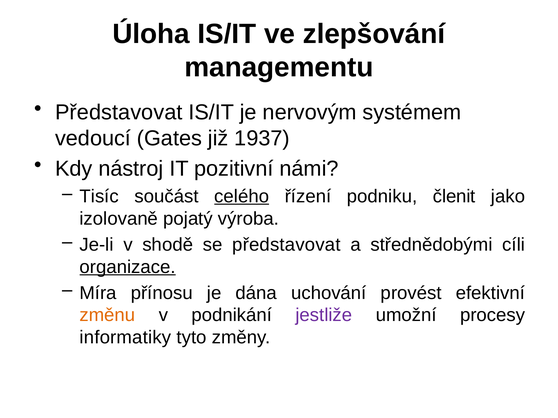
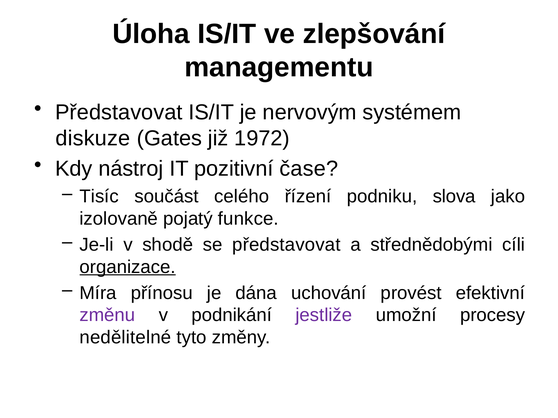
vedoucí: vedoucí -> diskuze (93, 138)
1937: 1937 -> 1972 (262, 138)
námi: námi -> čase (309, 169)
celého underline: present -> none (242, 197)
členit: členit -> slova (454, 197)
výroba: výroba -> funkce (248, 219)
změnu colour: orange -> purple (107, 316)
informatiky: informatiky -> nedělitelné (125, 338)
